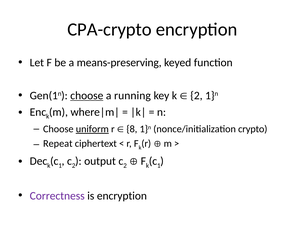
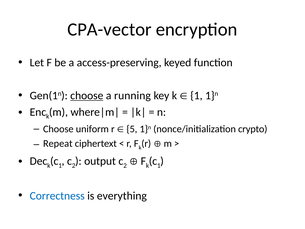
CPA-crypto: CPA-crypto -> CPA-vector (109, 30)
means-preserving: means-preserving -> access-preserving (119, 63)
2: 2 -> 1 (196, 95)
uniform underline: present -> none (92, 129)
8: 8 -> 5 (132, 129)
Correctness colour: purple -> blue (57, 196)
is encryption: encryption -> everything (122, 196)
